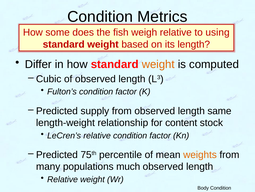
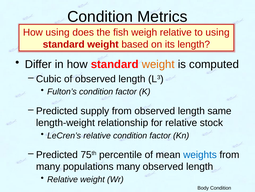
How some: some -> using (58, 32)
for content: content -> relative (181, 122)
weights colour: orange -> blue (200, 154)
populations much: much -> many (128, 166)
